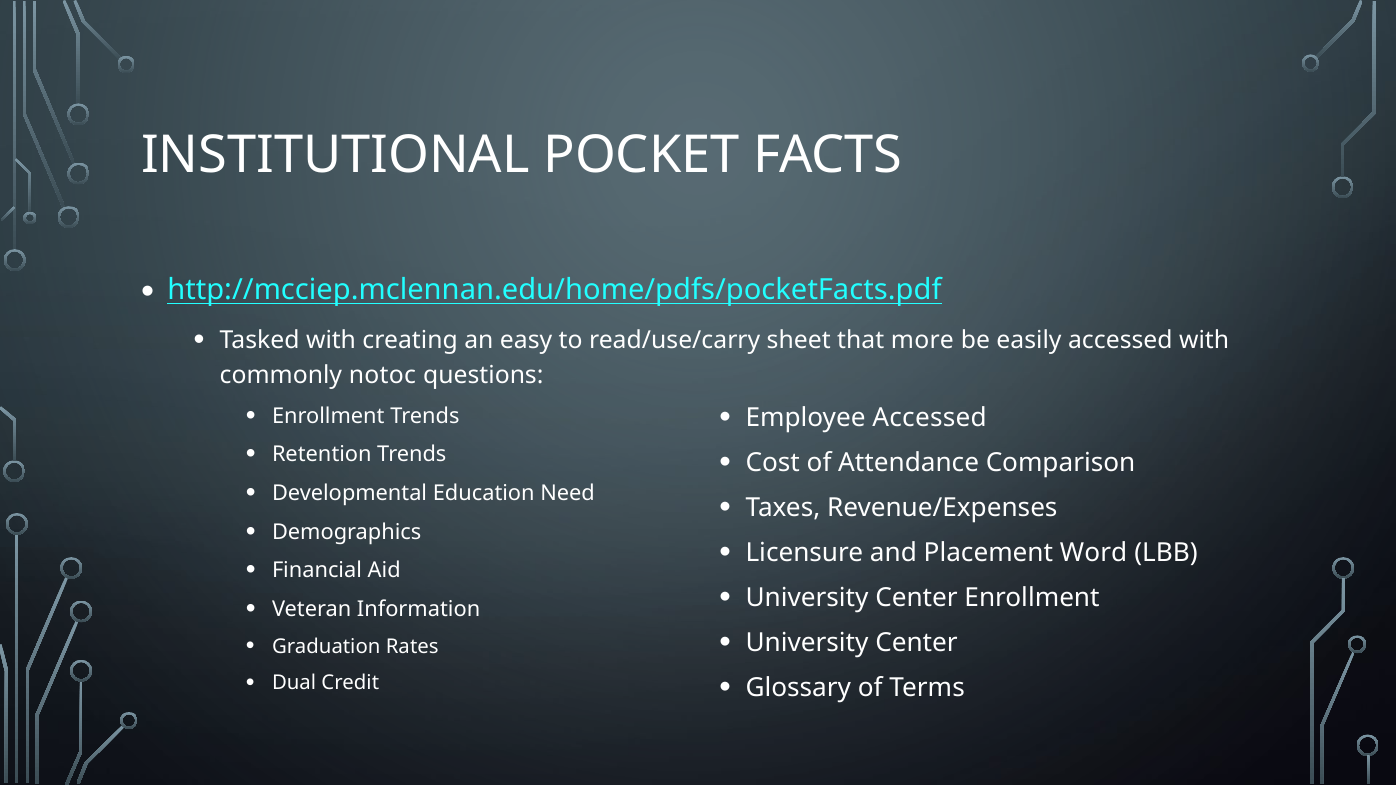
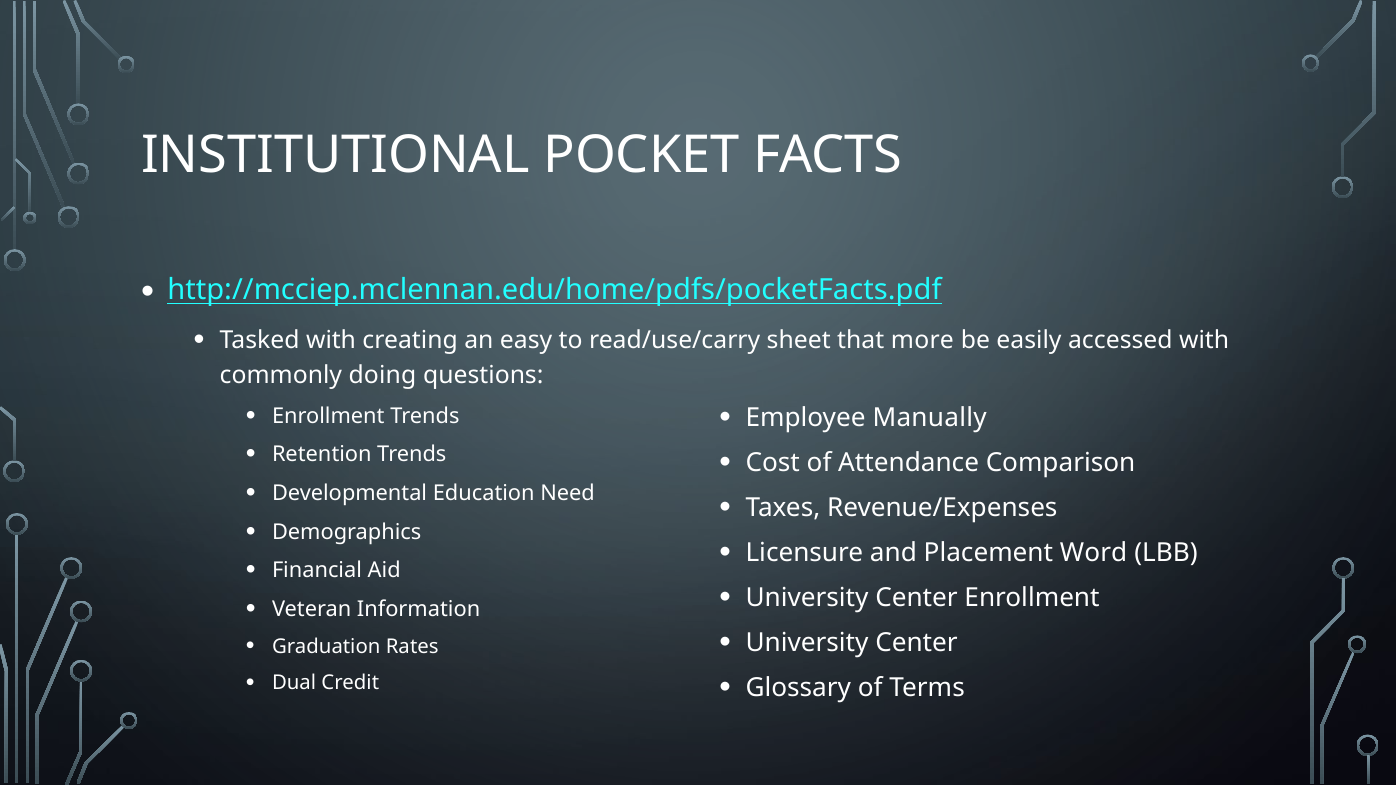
notoc: notoc -> doing (382, 376)
Employee Accessed: Accessed -> Manually (930, 418)
